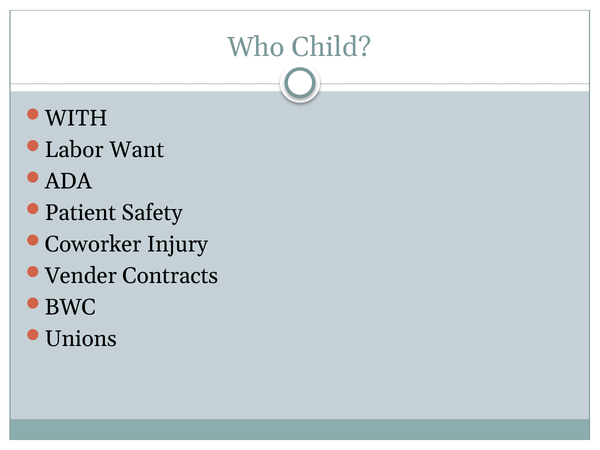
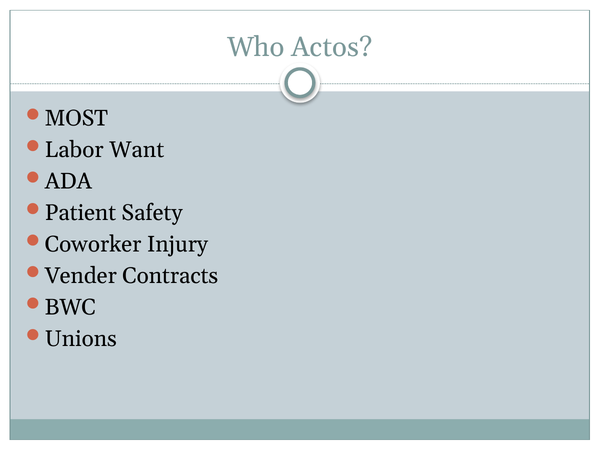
Child: Child -> Actos (332, 47)
WITH: WITH -> MOST (76, 118)
